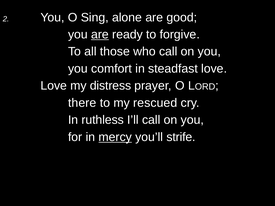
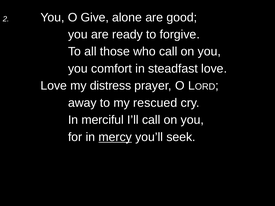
Sing: Sing -> Give (95, 17)
are underline: present -> none (100, 35)
there: there -> away (82, 103)
ruthless: ruthless -> merciful (103, 120)
strife: strife -> seek (181, 137)
